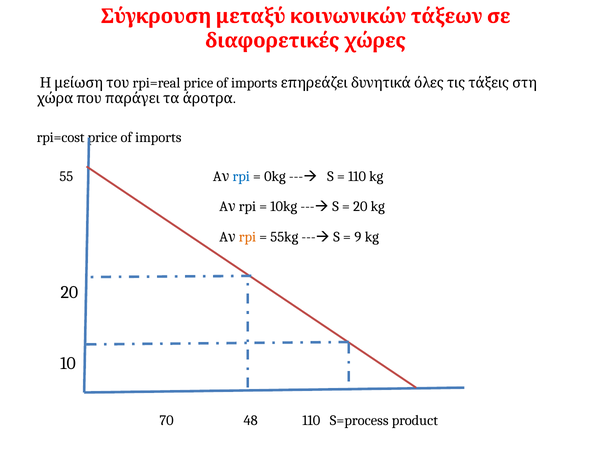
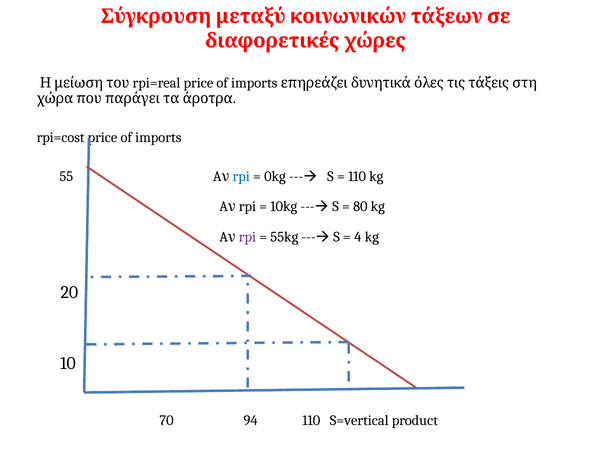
20: 20 -> 80 (360, 206)
rpi colour: orange -> purple (247, 237)
9: 9 -> 4 (358, 237)
48: 48 -> 94 (251, 421)
S=process: S=process -> S=vertical (359, 421)
